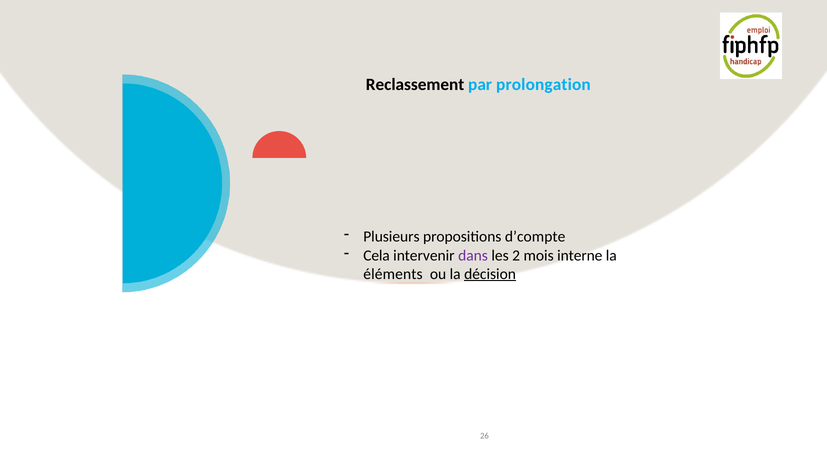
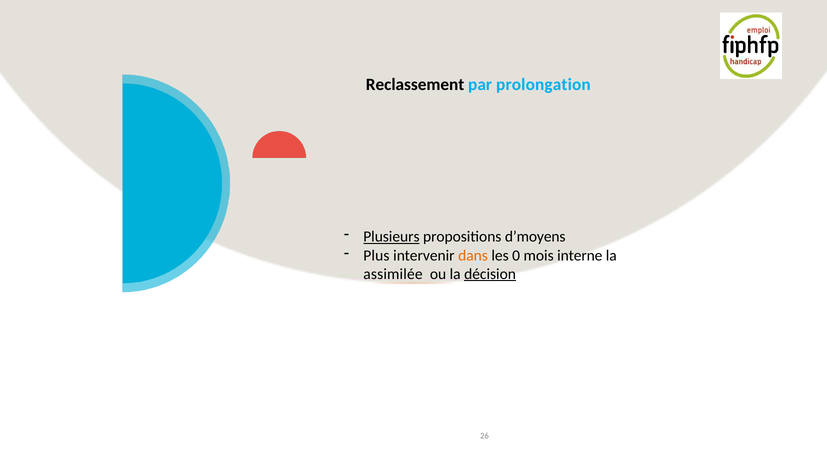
Plusieurs underline: none -> present (391, 237)
d’compte: d’compte -> d’moyens (535, 237)
Cela: Cela -> Plus (376, 256)
dans colour: purple -> orange (473, 256)
2: 2 -> 0 (516, 256)
éléments: éléments -> assimilée (393, 274)
